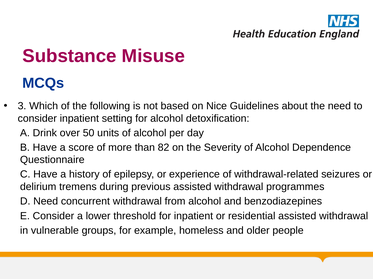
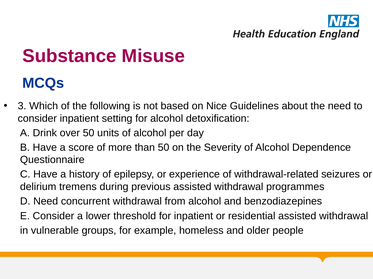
than 82: 82 -> 50 (164, 148)
